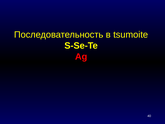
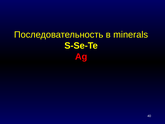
tsumoite: tsumoite -> minerals (131, 35)
